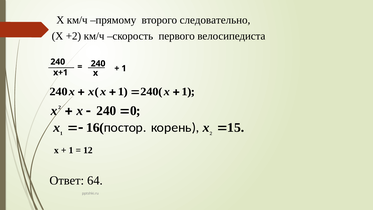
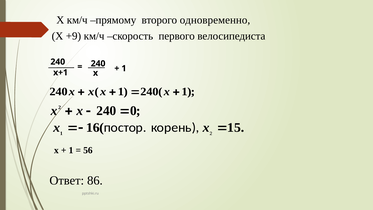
следовательно: следовательно -> одновременно (215, 20)
+2: +2 -> +9 (74, 36)
12: 12 -> 56 (88, 150)
64: 64 -> 86 (95, 180)
